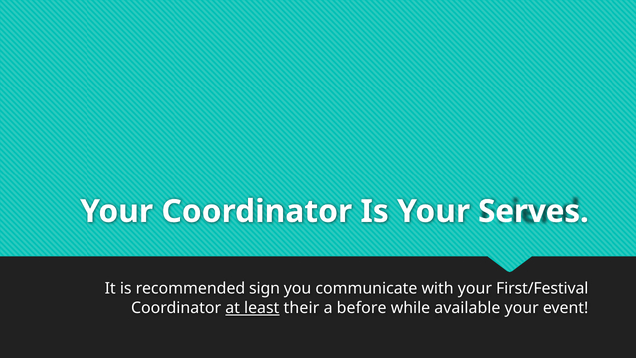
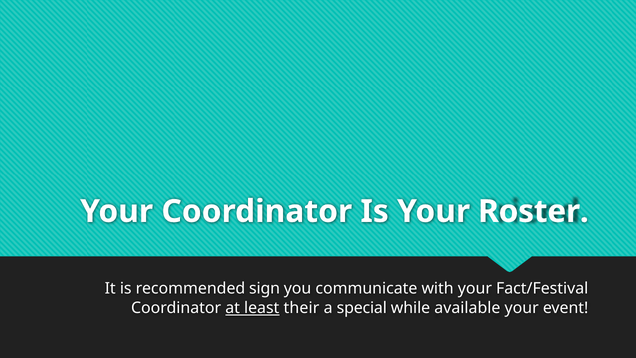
Serves: Serves -> Roster (533, 211)
First/Festival: First/Festival -> Fact/Festival (542, 289)
before: before -> special (362, 308)
